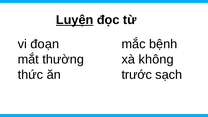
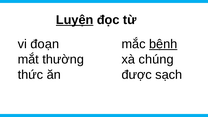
bệnh underline: none -> present (163, 44)
không: không -> chúng (156, 59)
trước: trước -> được (137, 75)
